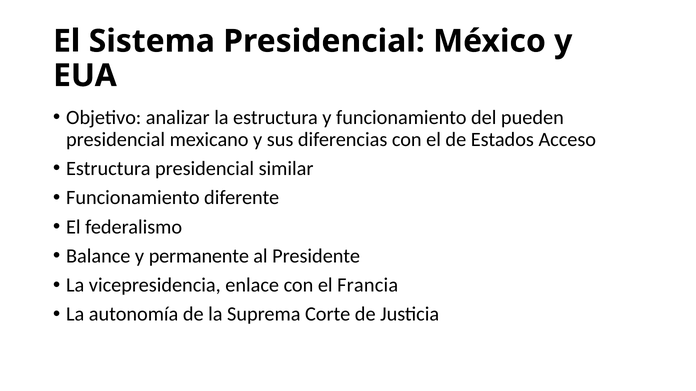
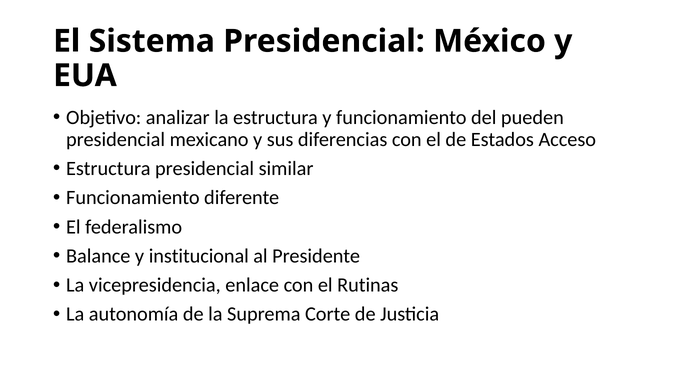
permanente: permanente -> institucional (199, 256)
Francia: Francia -> Rutinas (368, 286)
